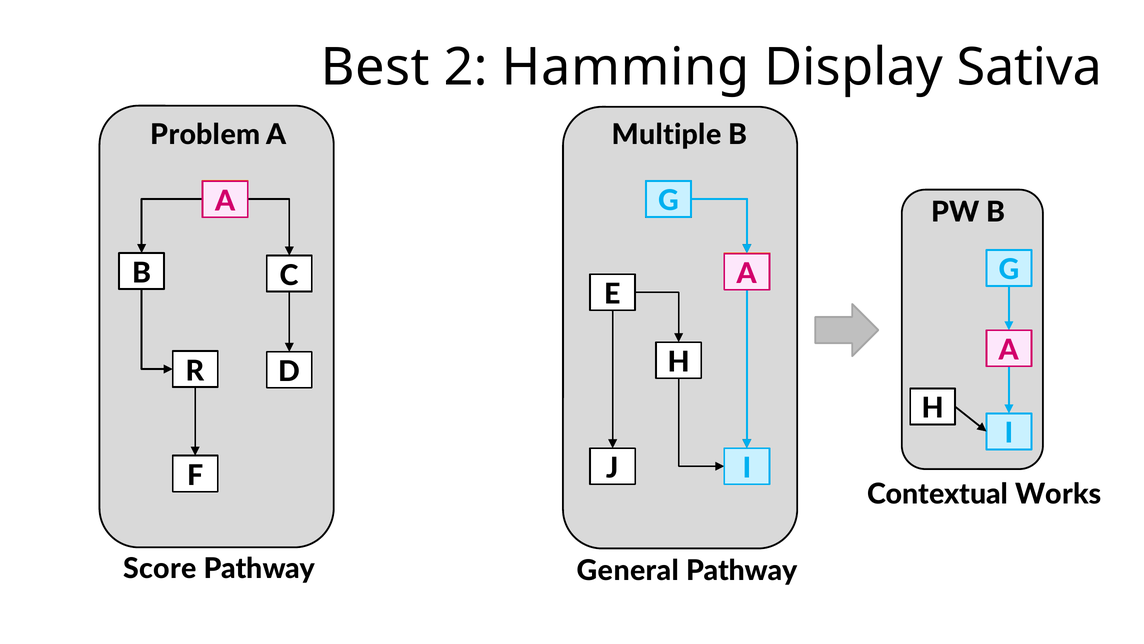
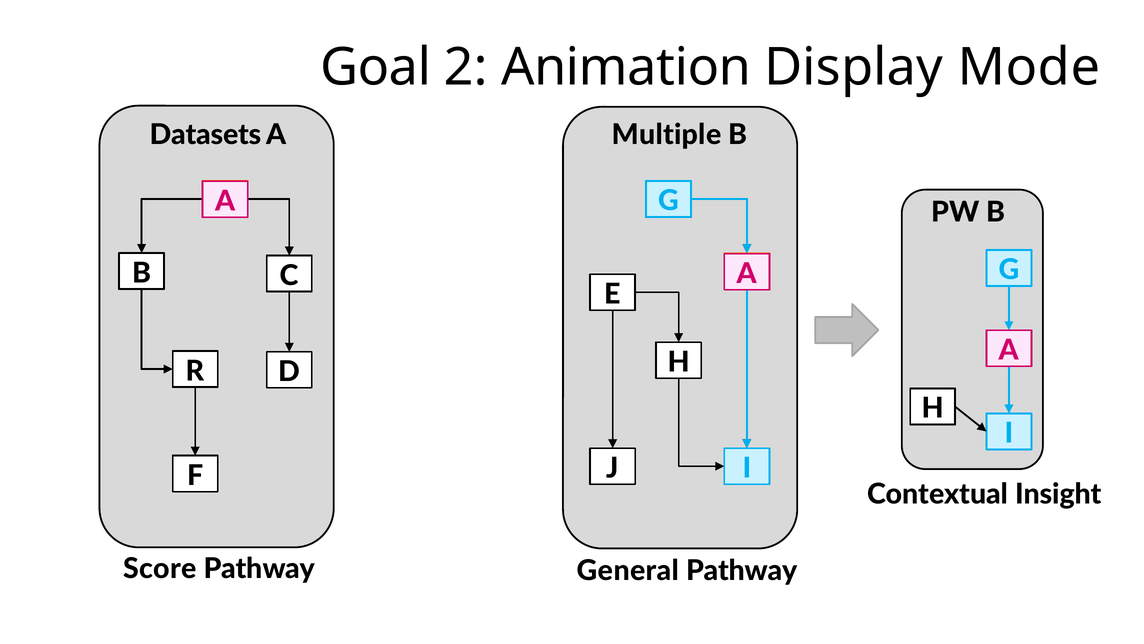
Best: Best -> Goal (376, 68)
Hamming: Hamming -> Animation (626, 68)
Sativa: Sativa -> Mode (1029, 68)
Problem: Problem -> Datasets (206, 135)
Works: Works -> Insight (1058, 494)
